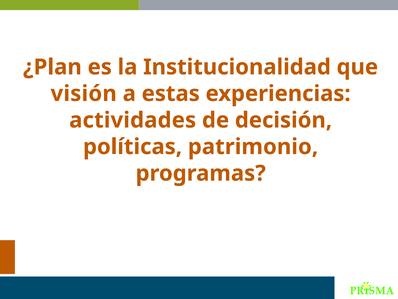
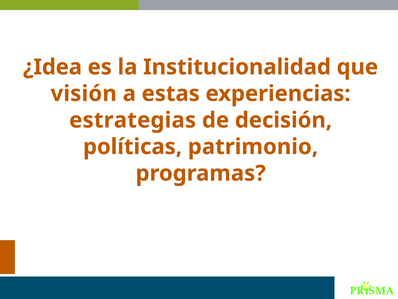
¿Plan: ¿Plan -> ¿Idea (53, 67)
actividades: actividades -> estrategias (133, 120)
